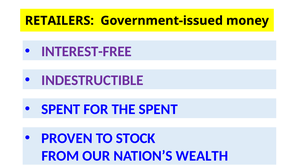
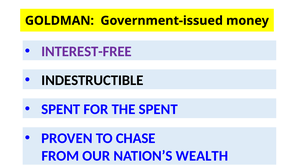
RETAILERS: RETAILERS -> GOLDMAN (59, 21)
INDESTRUCTIBLE colour: purple -> black (92, 81)
STOCK: STOCK -> CHASE (136, 139)
